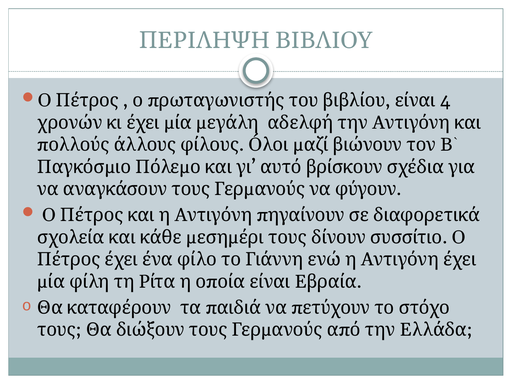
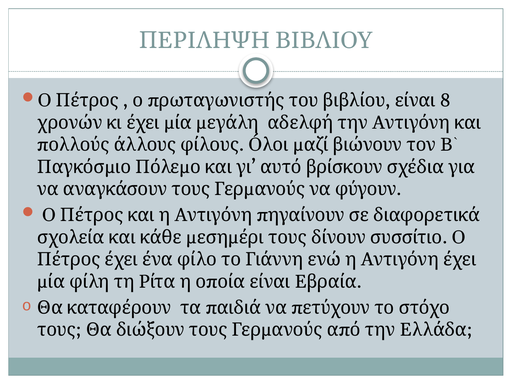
4: 4 -> 8 (445, 100)
